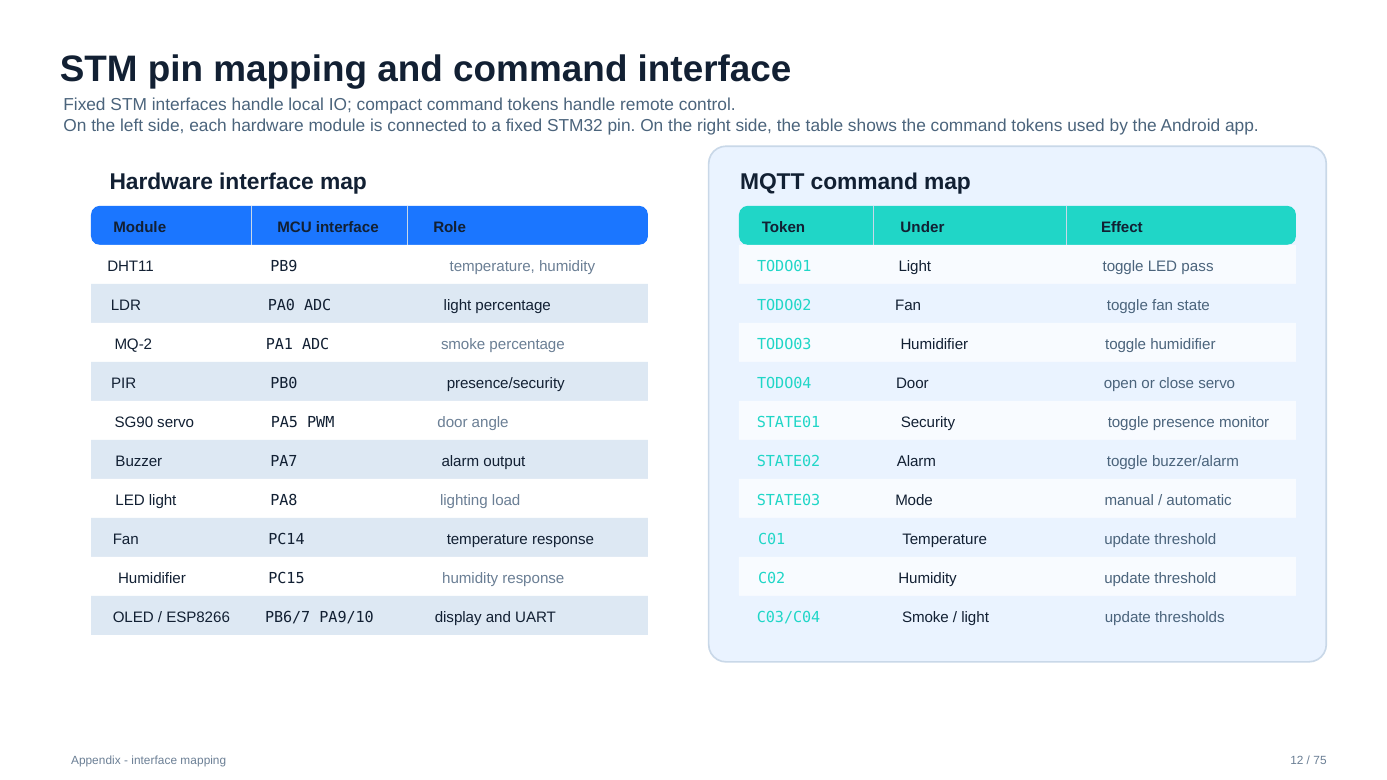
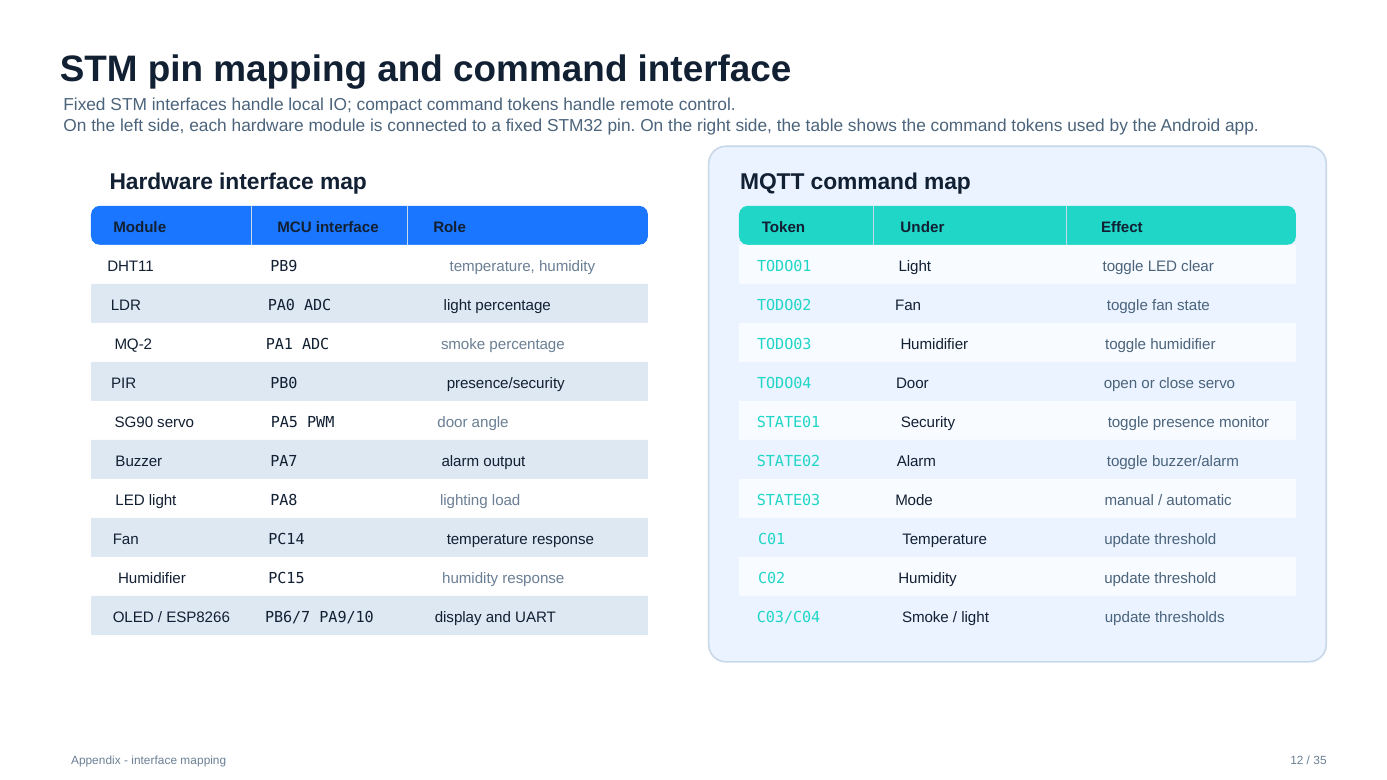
pass: pass -> clear (1198, 267)
75: 75 -> 35 (1320, 761)
